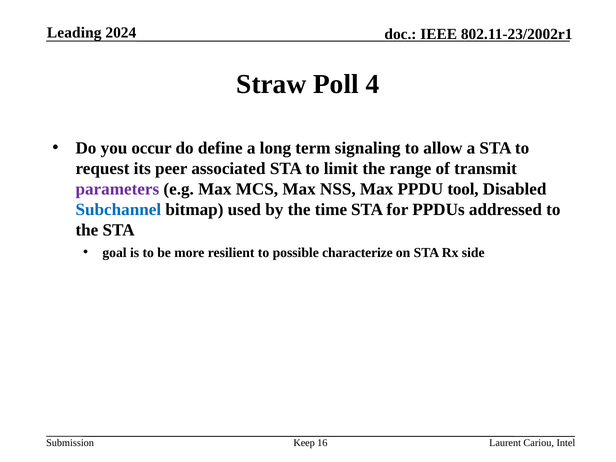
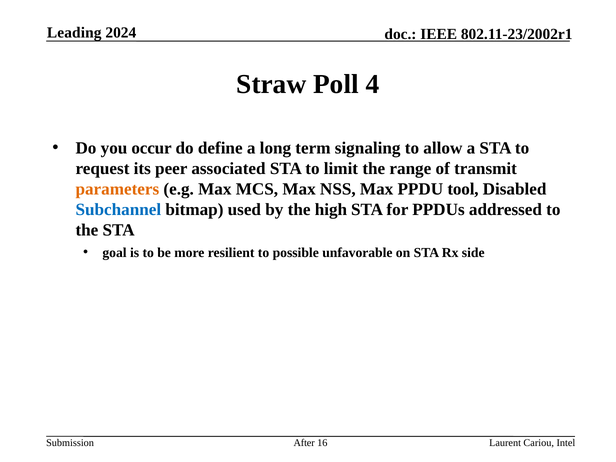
parameters colour: purple -> orange (117, 189)
time: time -> high (331, 210)
characterize: characterize -> unfavorable (357, 253)
Keep: Keep -> After (304, 443)
